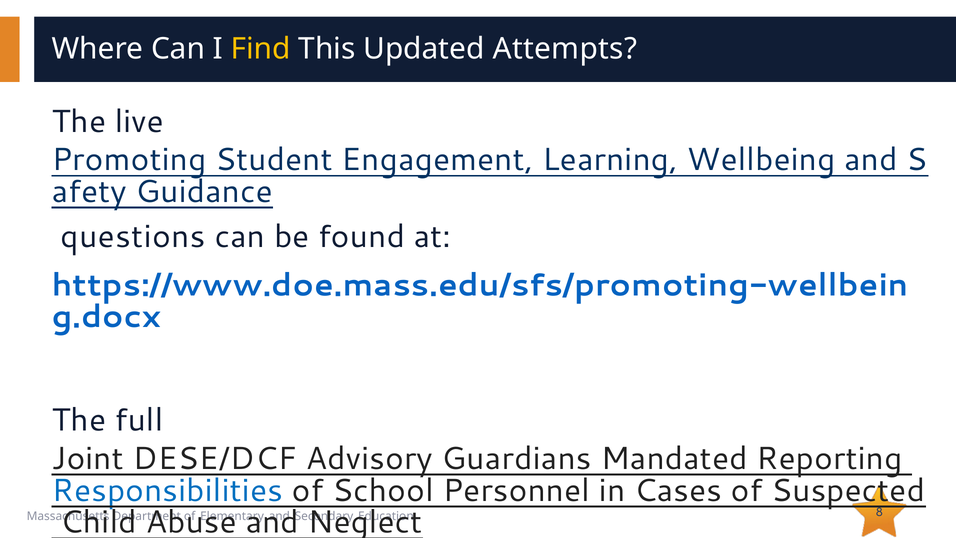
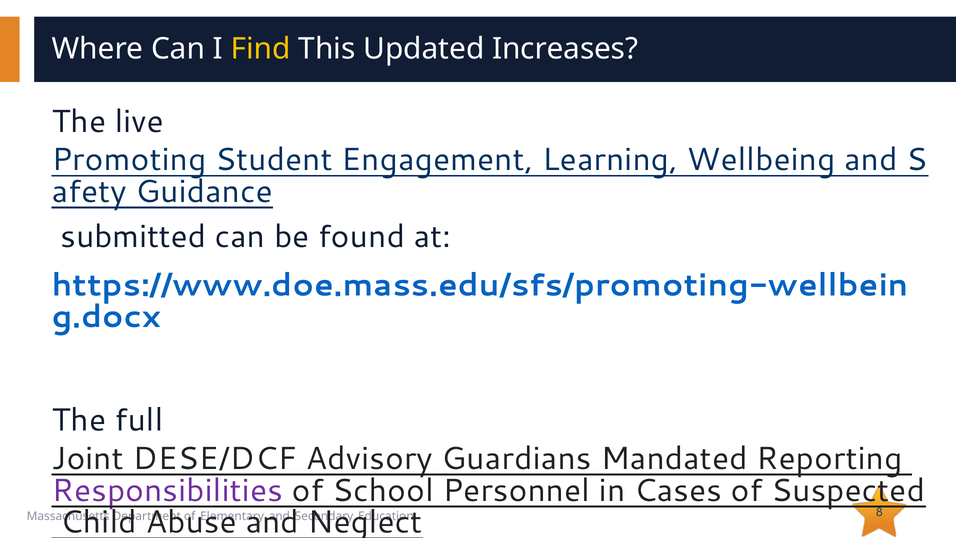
Attempts: Attempts -> Increases (565, 49)
questions: questions -> submitted (133, 237)
Responsibilities colour: blue -> purple (167, 490)
